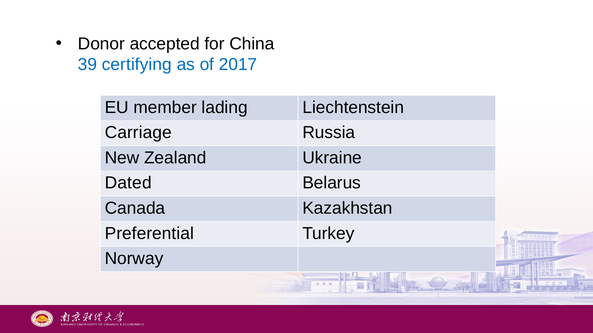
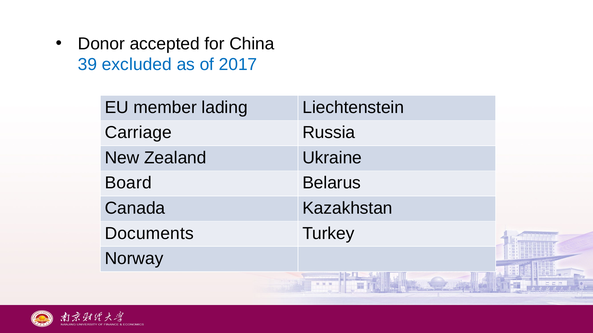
certifying: certifying -> excluded (137, 65)
Dated: Dated -> Board (128, 183)
Preferential: Preferential -> Documents (149, 234)
